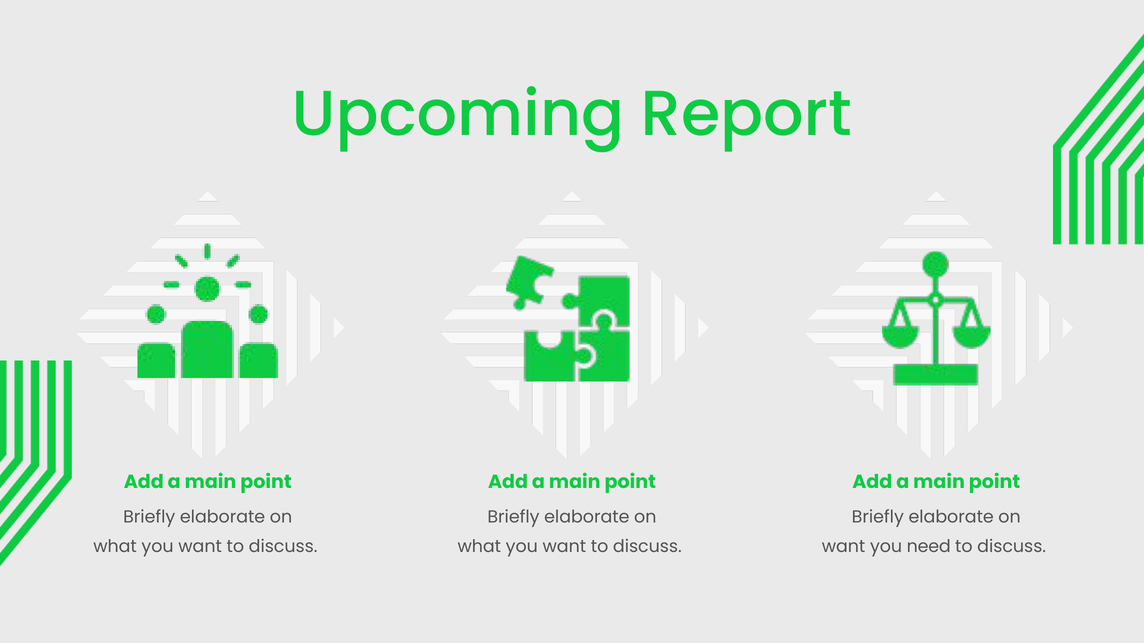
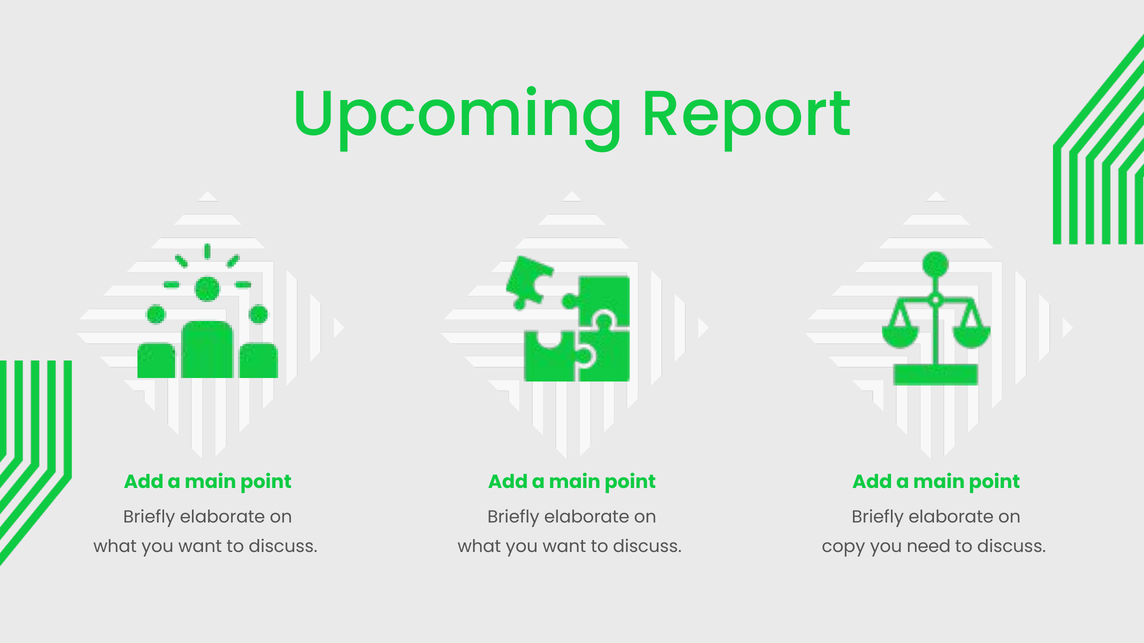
want: want -> copy (844, 547)
